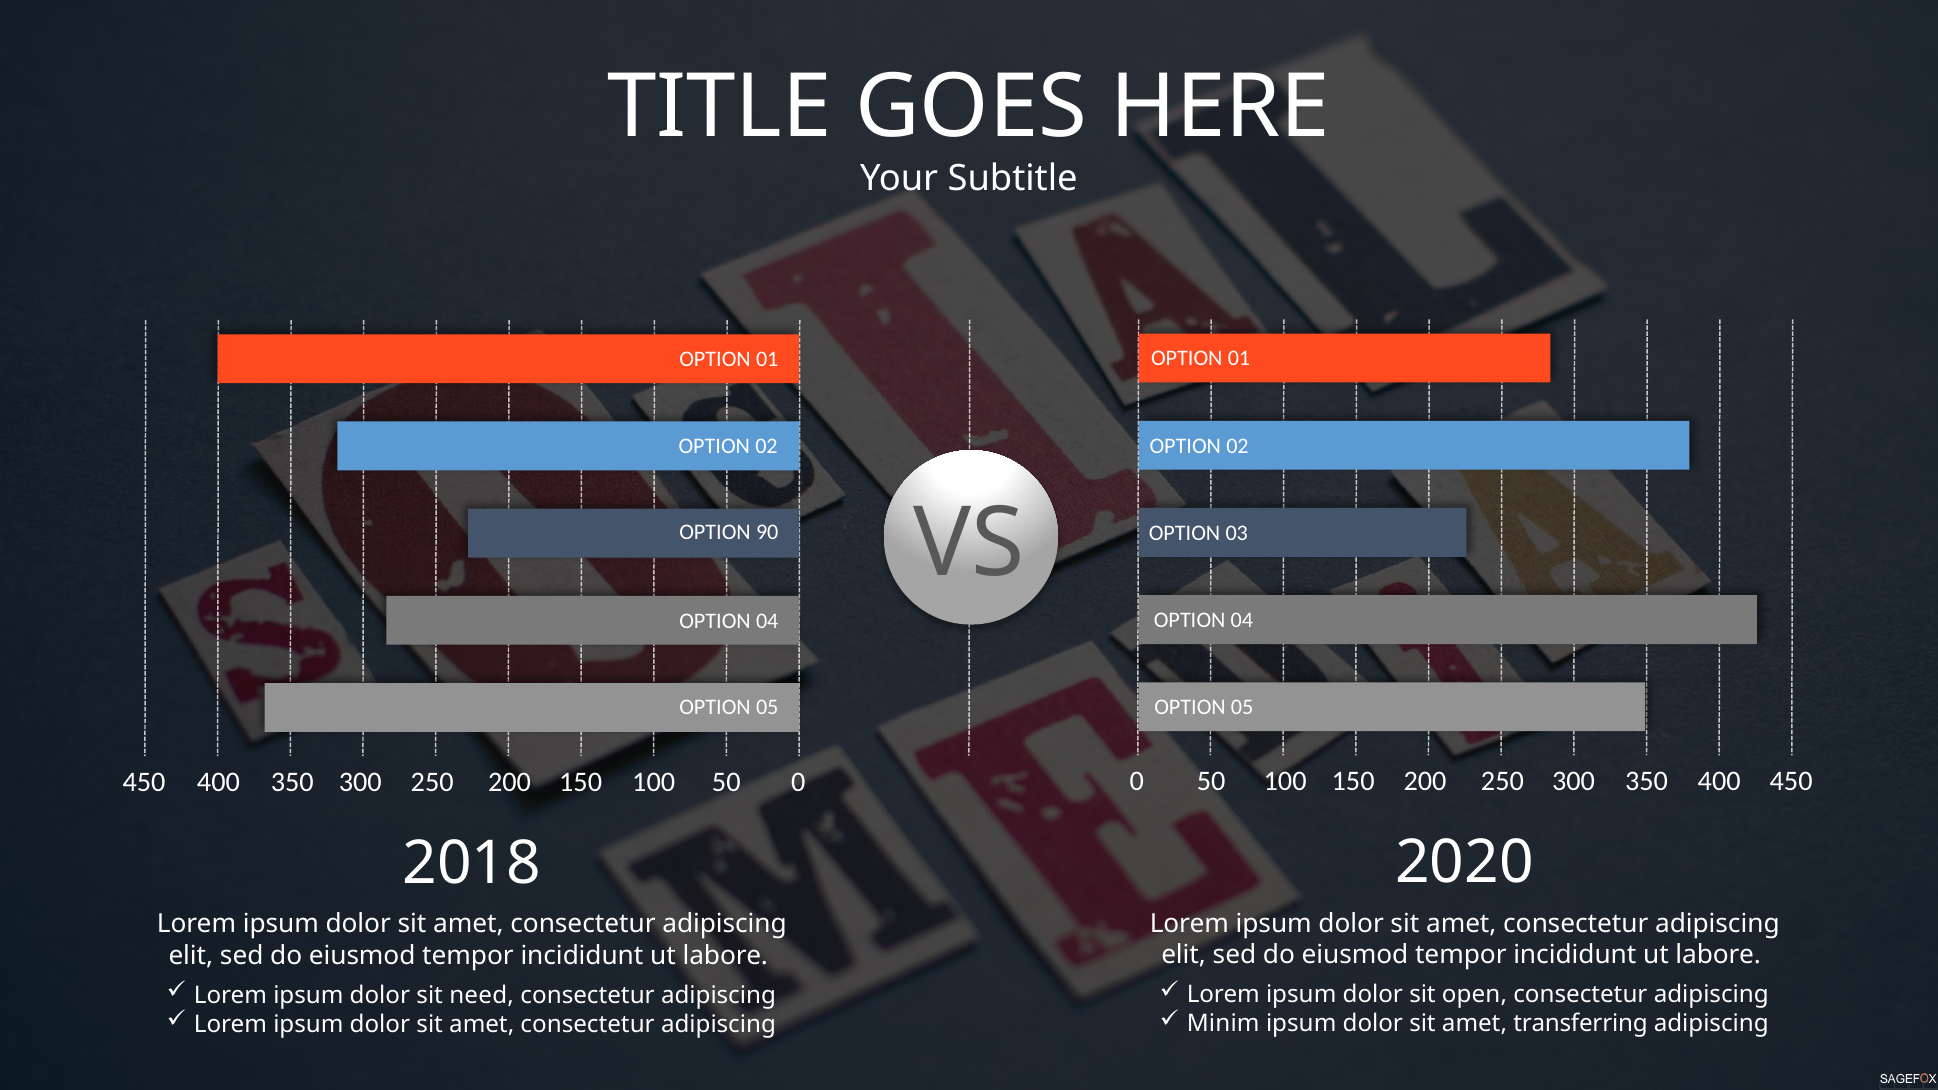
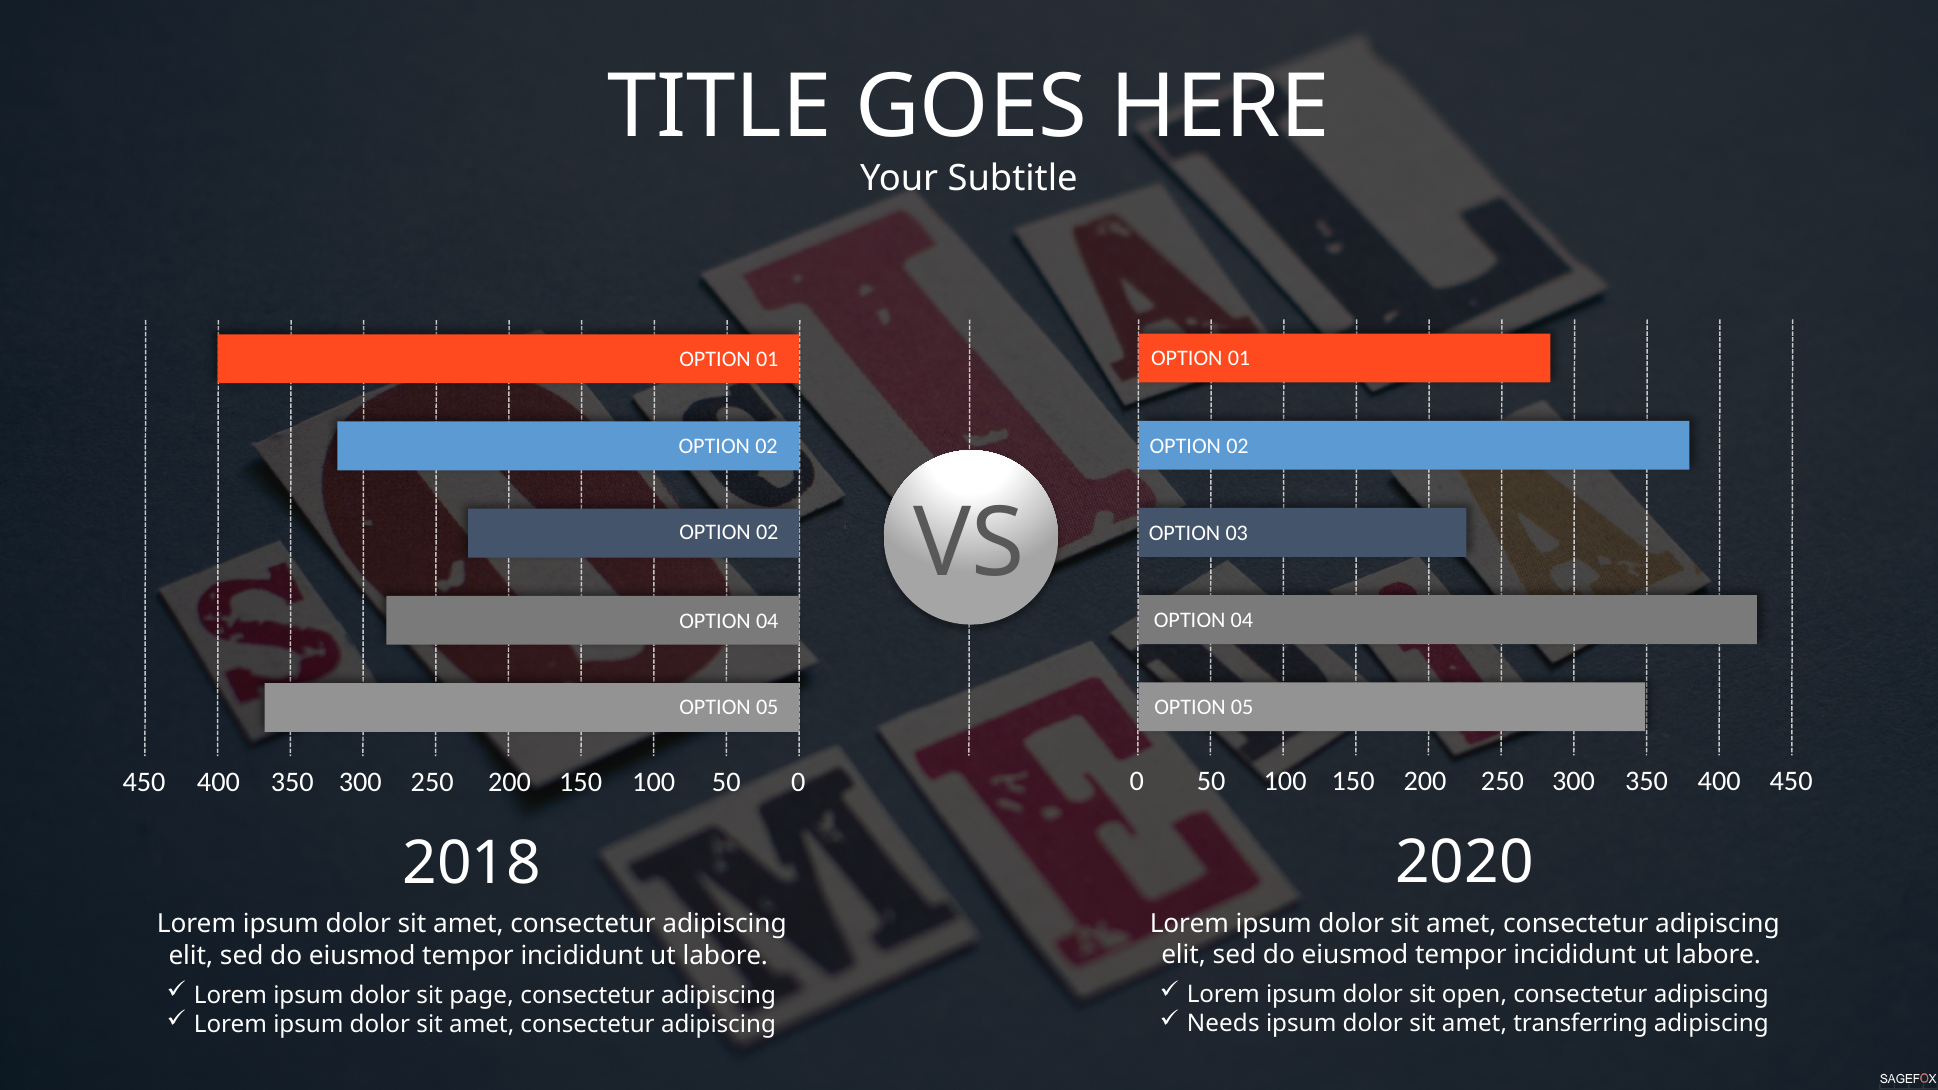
90: 90 -> 02 (767, 532)
need: need -> page (482, 996)
Minim: Minim -> Needs (1223, 1024)
